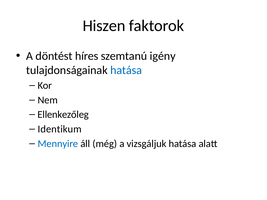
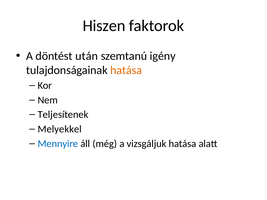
híres: híres -> után (87, 56)
hatása colour: blue -> orange (126, 70)
Ellenkezőleg: Ellenkezőleg -> Teljesítenek (63, 115)
Identikum: Identikum -> Melyekkel (60, 129)
